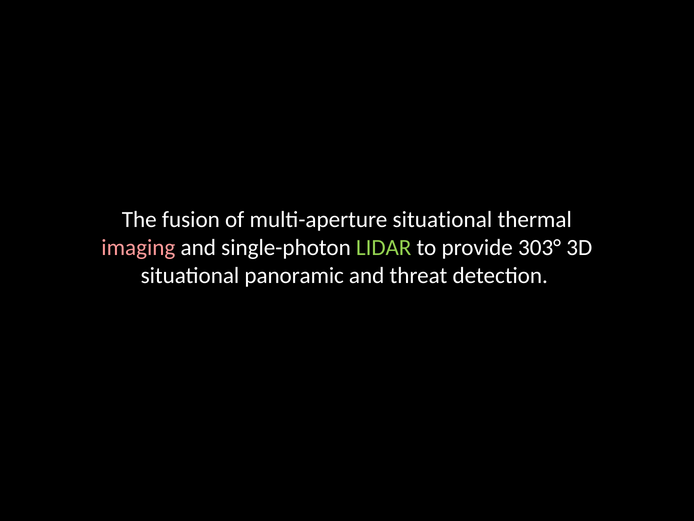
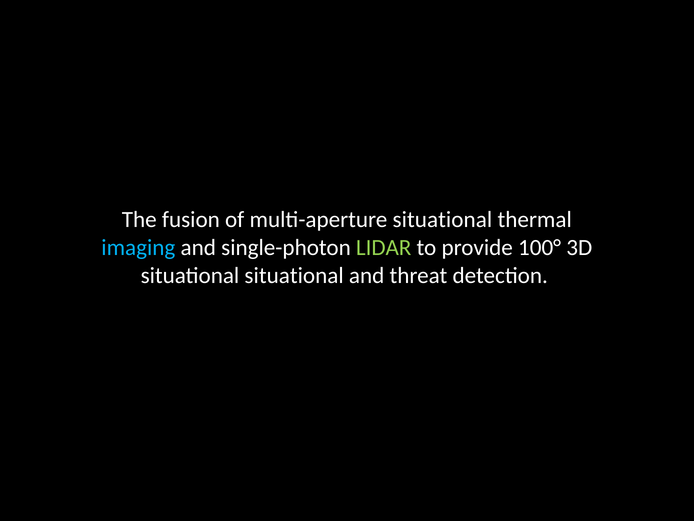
imaging colour: pink -> light blue (138, 247)
303°: 303° -> 100° (540, 247)
situational panoramic: panoramic -> situational (294, 275)
